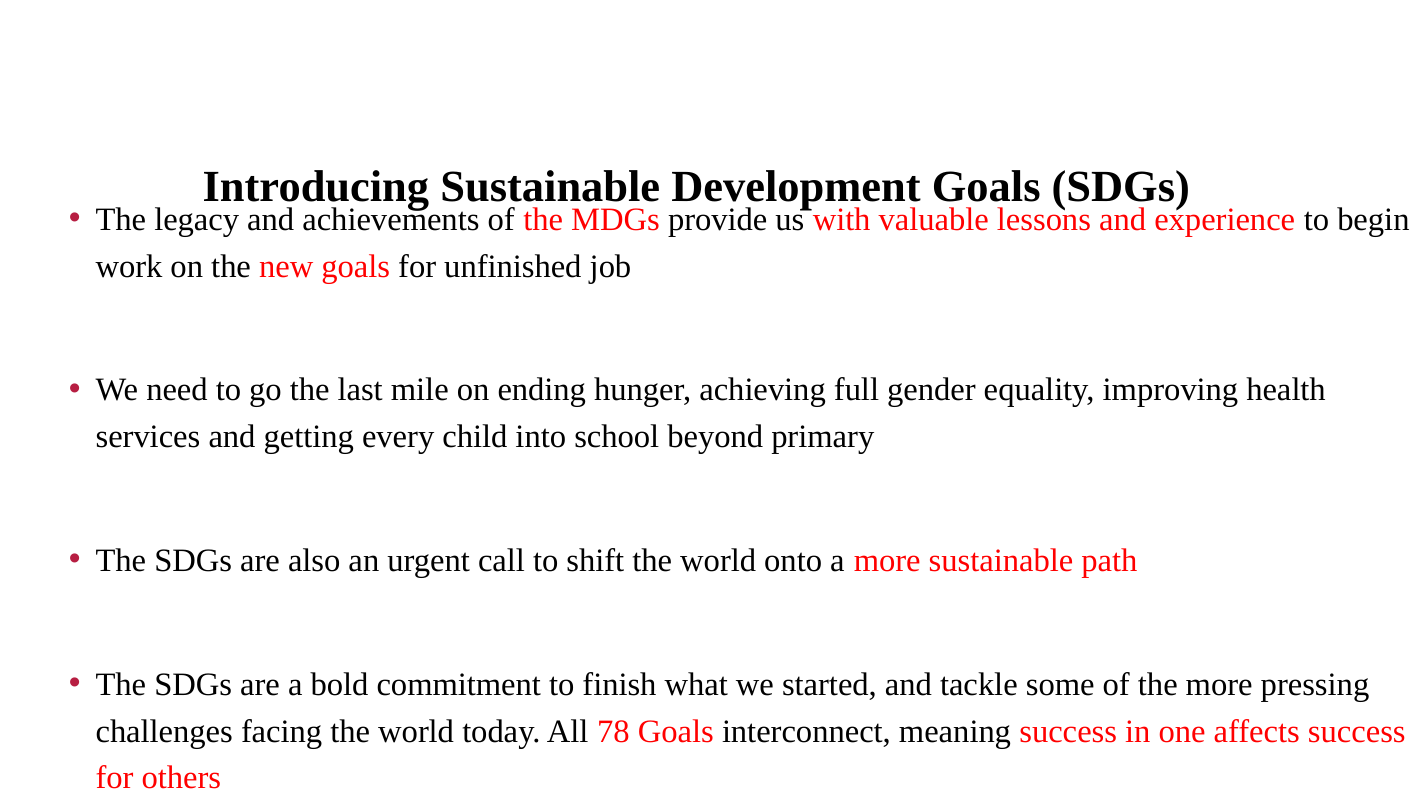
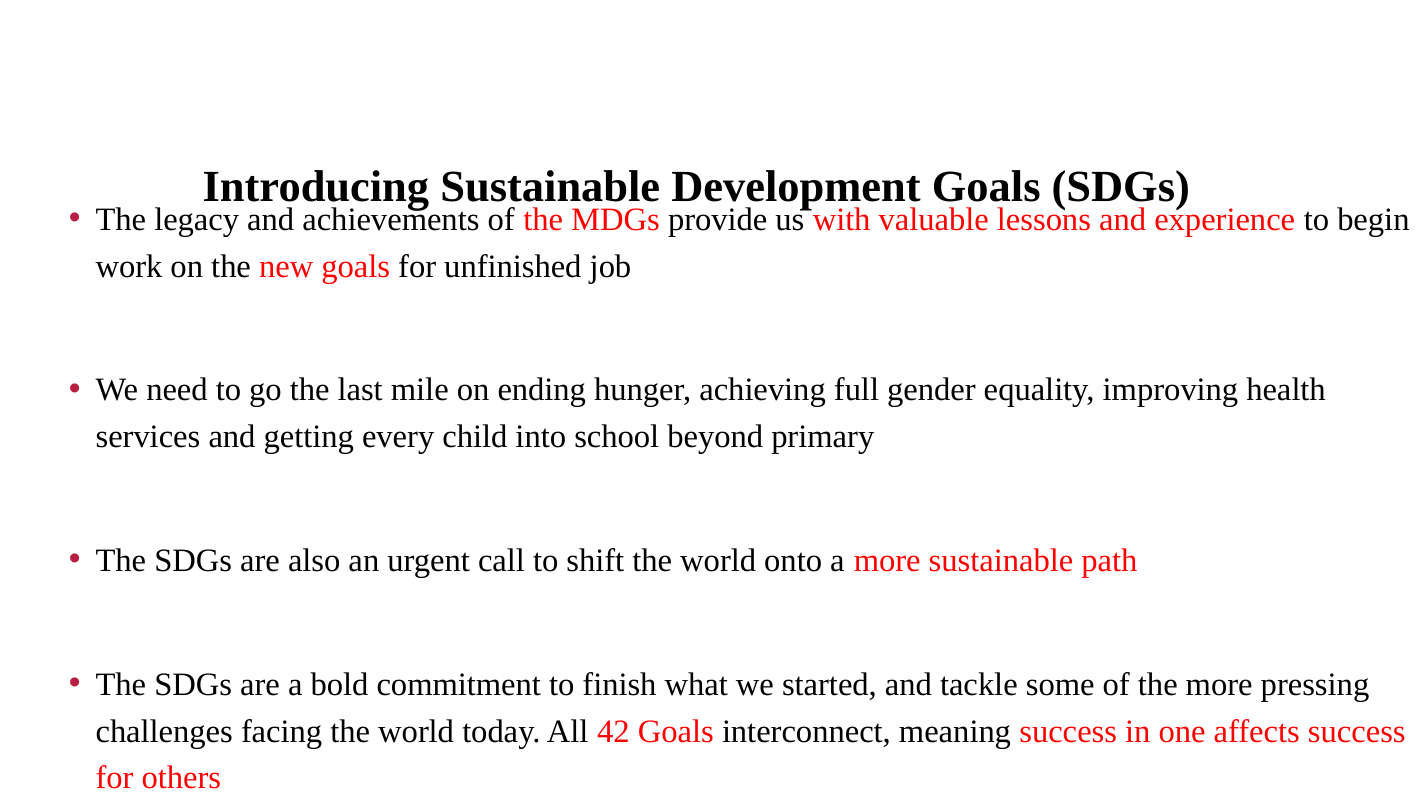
78: 78 -> 42 (614, 731)
